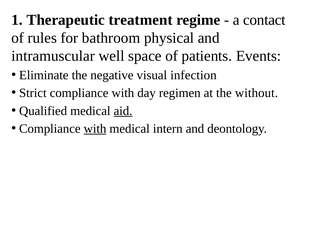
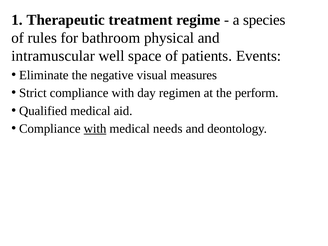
contact: contact -> species (264, 20)
infection: infection -> measures (194, 75)
without: without -> perform (257, 93)
aid underline: present -> none (123, 111)
intern: intern -> needs (168, 129)
